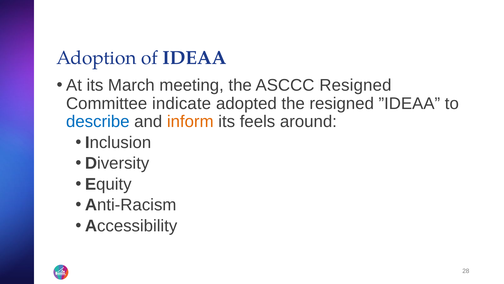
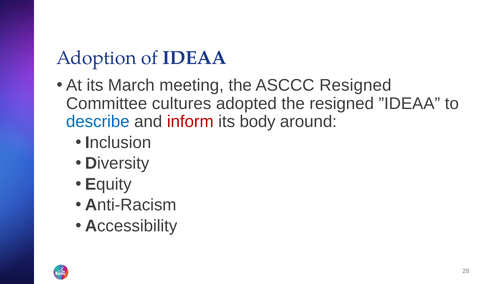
indicate: indicate -> cultures (182, 103)
inform colour: orange -> red (190, 122)
feels: feels -> body (258, 122)
